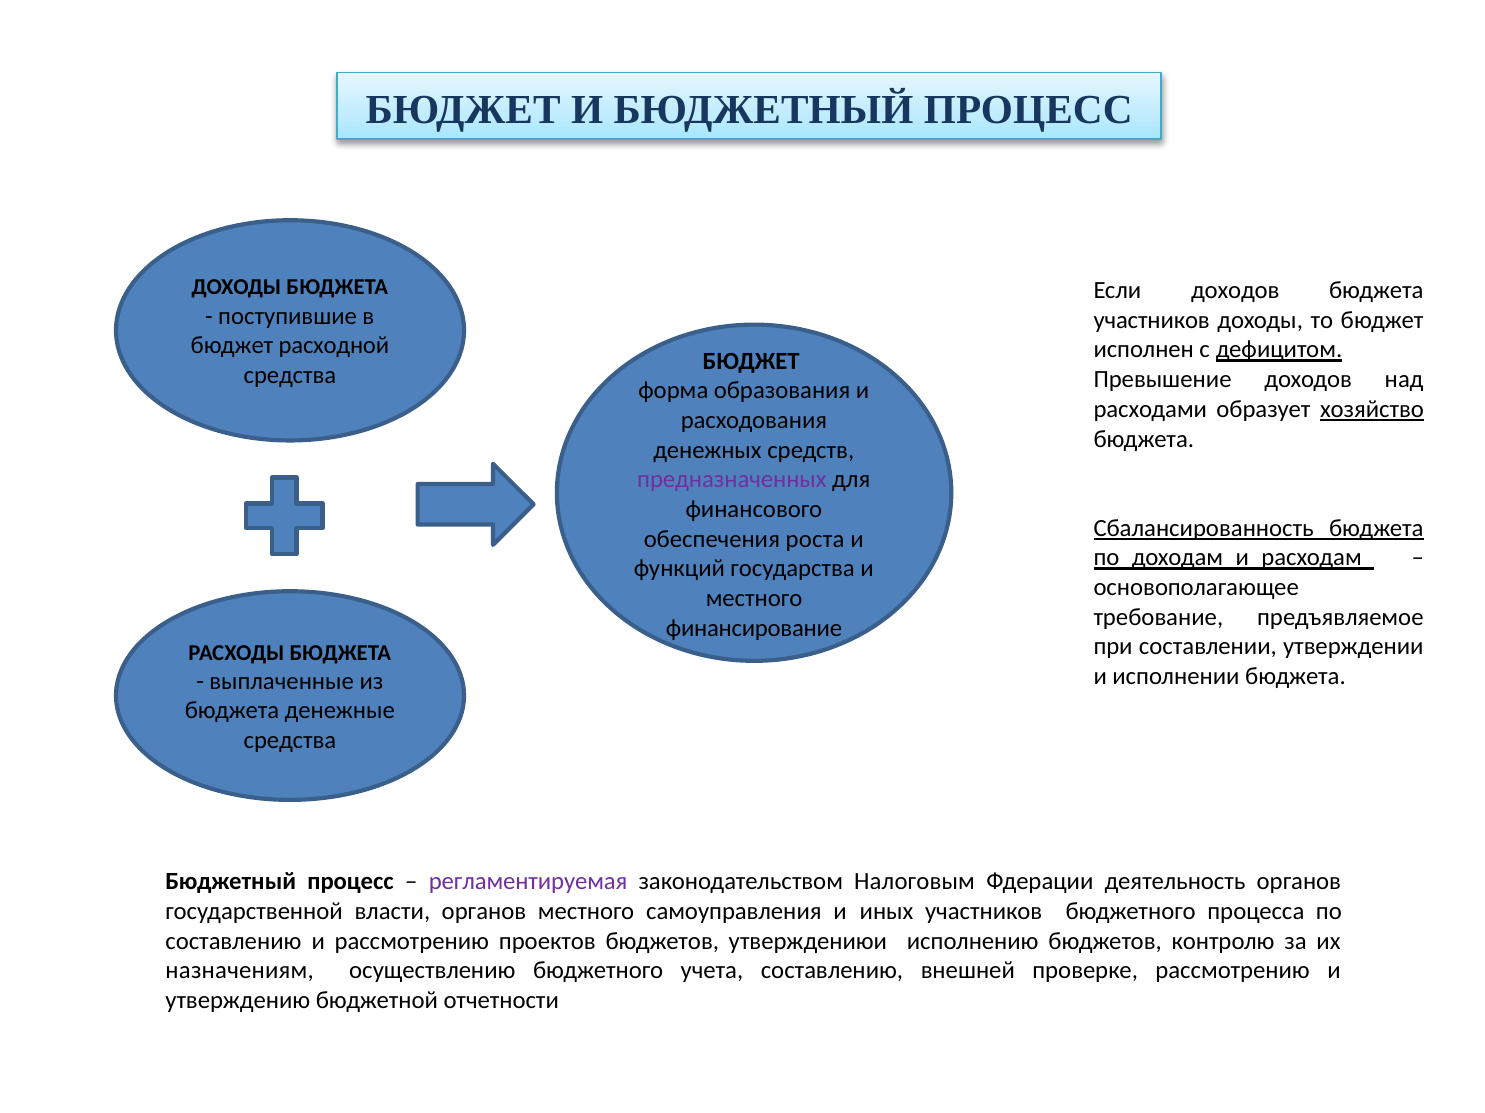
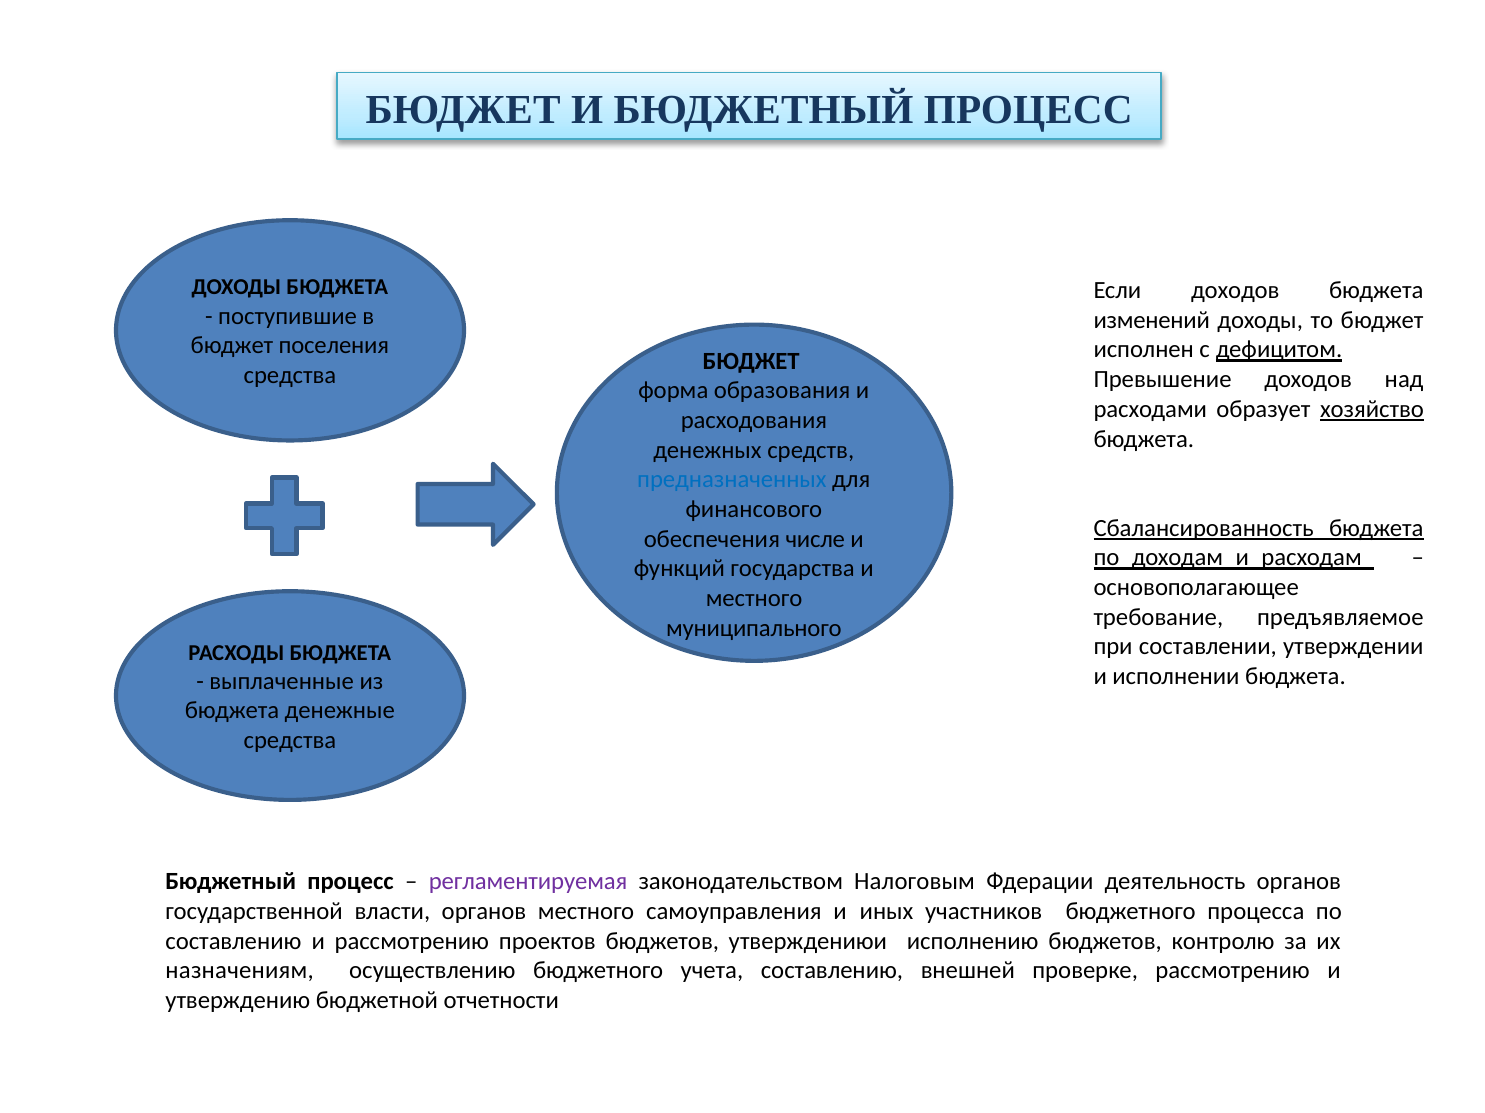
участников: участников -> изменений (1152, 320)
расходной: расходной -> поселения (334, 346)
предназначенных colour: purple -> blue (732, 480)
роста: роста -> числе (815, 539)
финансирование: финансирование -> муниципального (754, 628)
